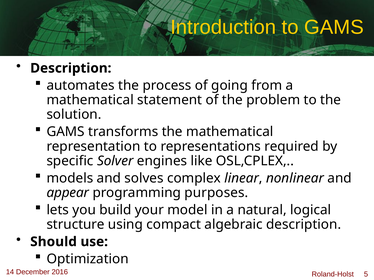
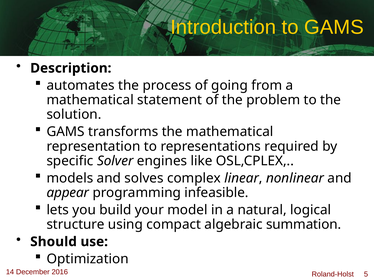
purposes: purposes -> infeasible (216, 193)
algebraic description: description -> summation (304, 225)
